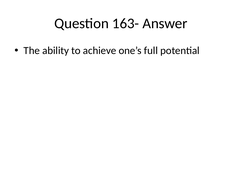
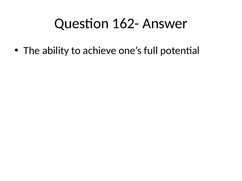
163-: 163- -> 162- (126, 23)
